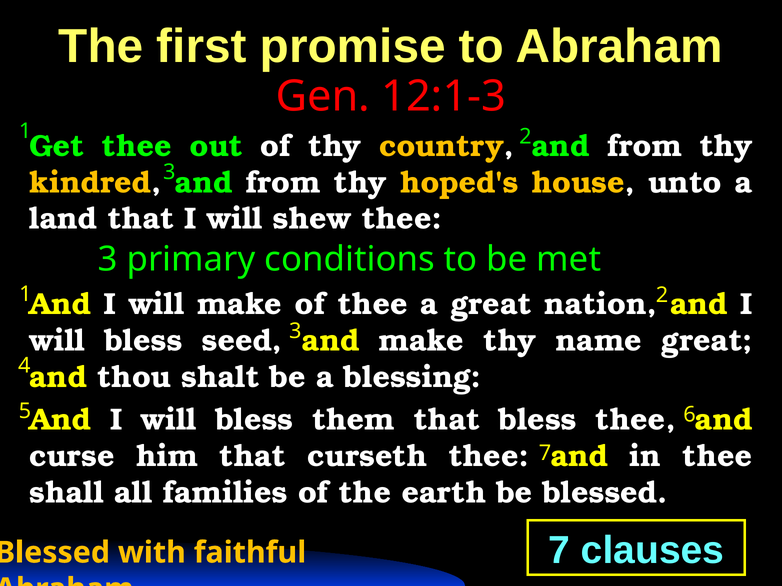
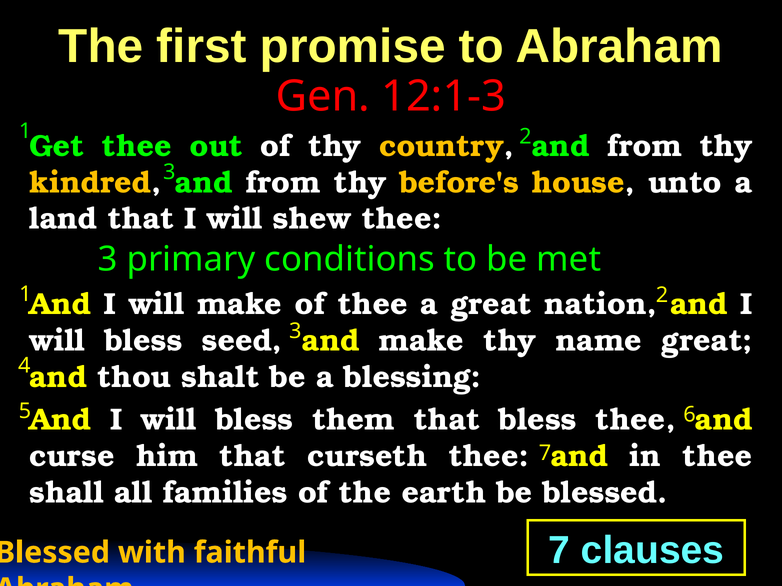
hoped's: hoped's -> before's (459, 183)
